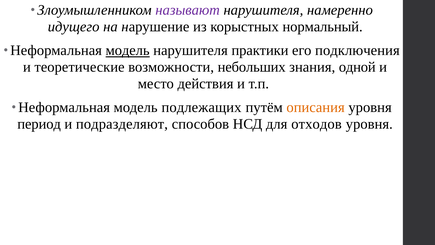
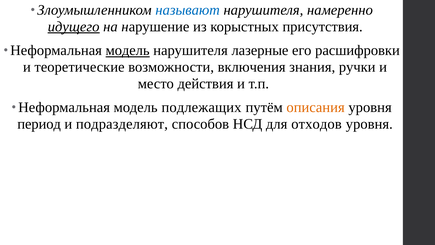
называют colour: purple -> blue (188, 10)
идущего underline: none -> present (74, 27)
нормальный: нормальный -> присутствия (323, 27)
практики: практики -> лазерные (260, 50)
подключения: подключения -> расшифровки (357, 50)
небольших: небольших -> включения (252, 67)
одной: одной -> ручки (357, 67)
